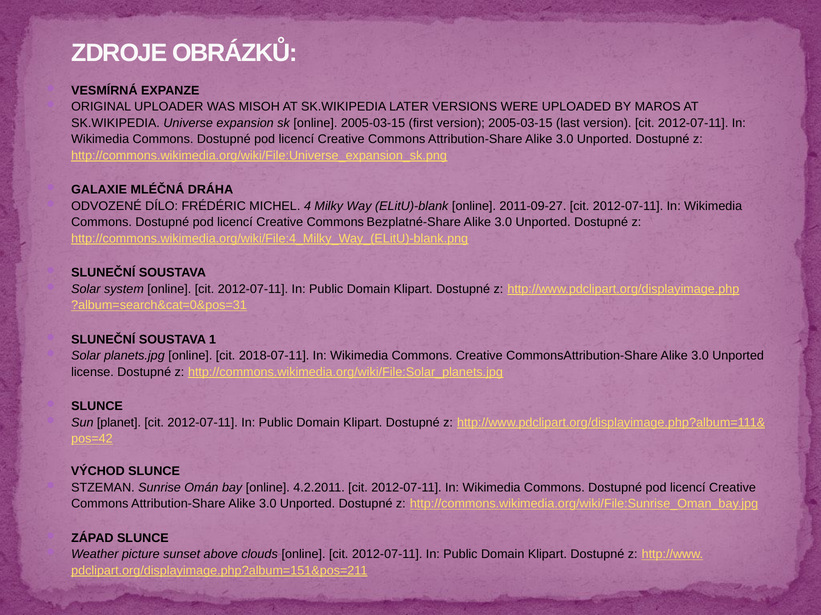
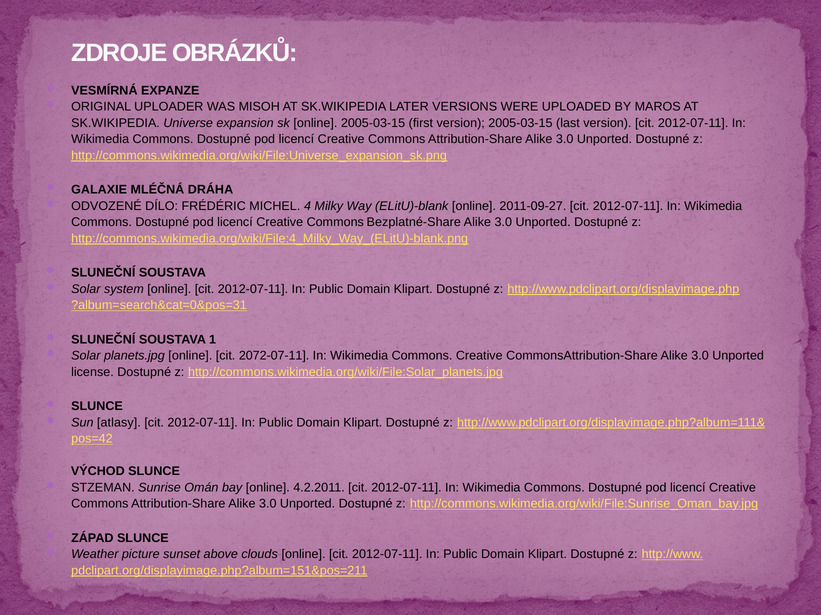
2018-07-11: 2018-07-11 -> 2072-07-11 (274, 356)
planet: planet -> atlasy (119, 423)
